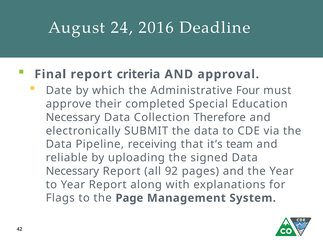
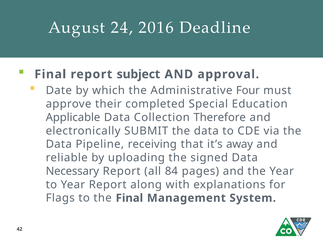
criteria: criteria -> subject (138, 74)
Necessary: Necessary -> Applicable (73, 118)
team: team -> away (240, 144)
92: 92 -> 84 (171, 171)
the Page: Page -> Final (129, 198)
